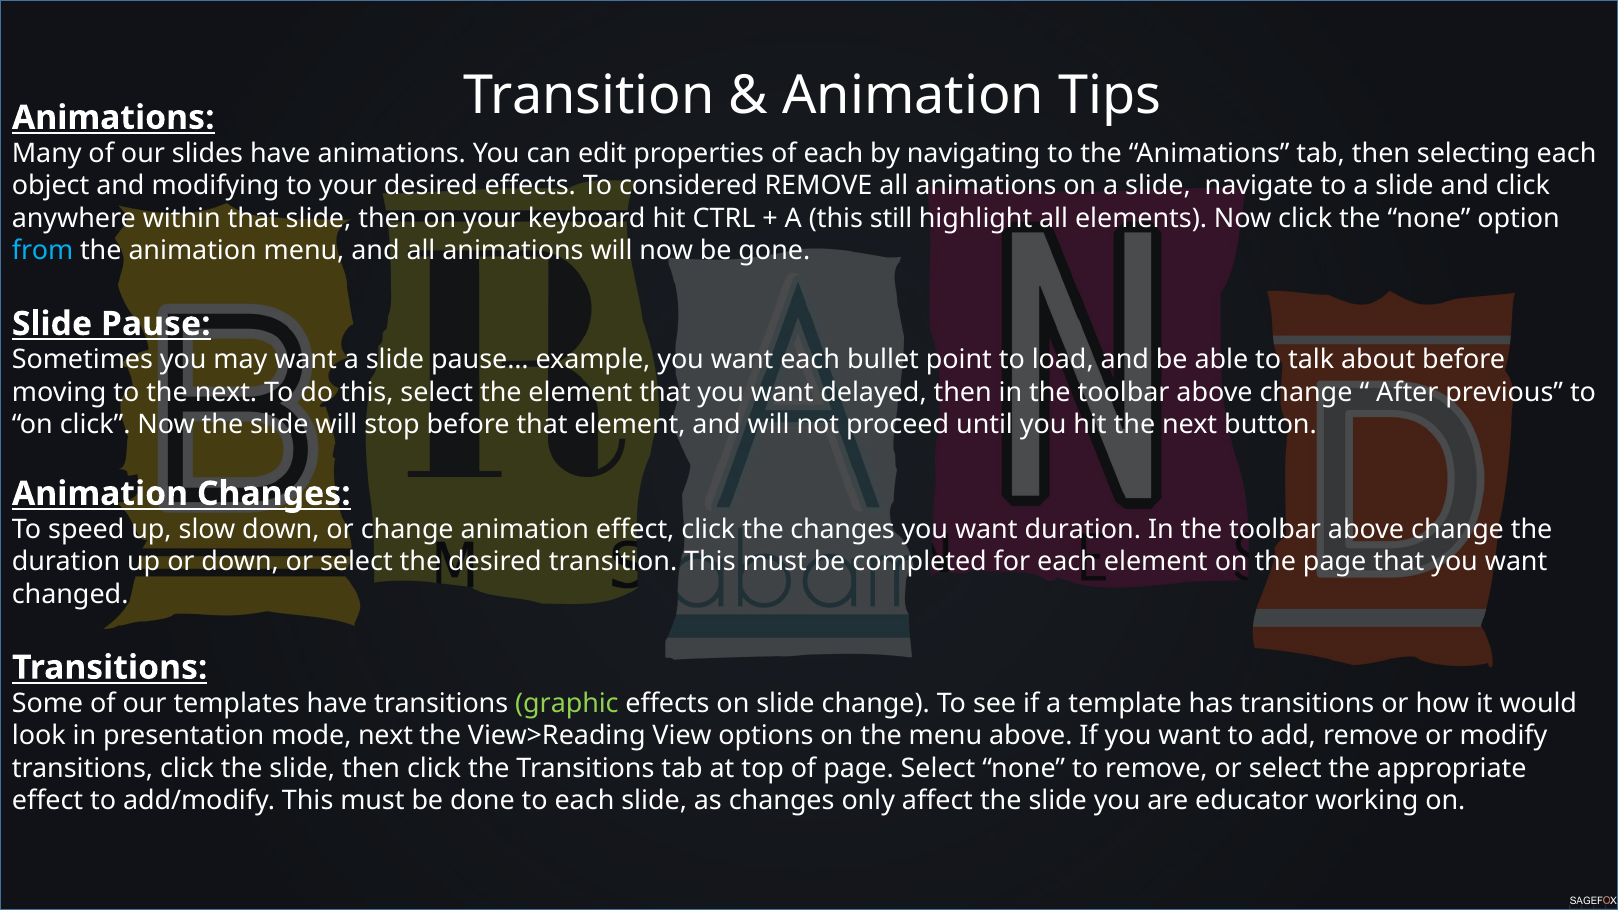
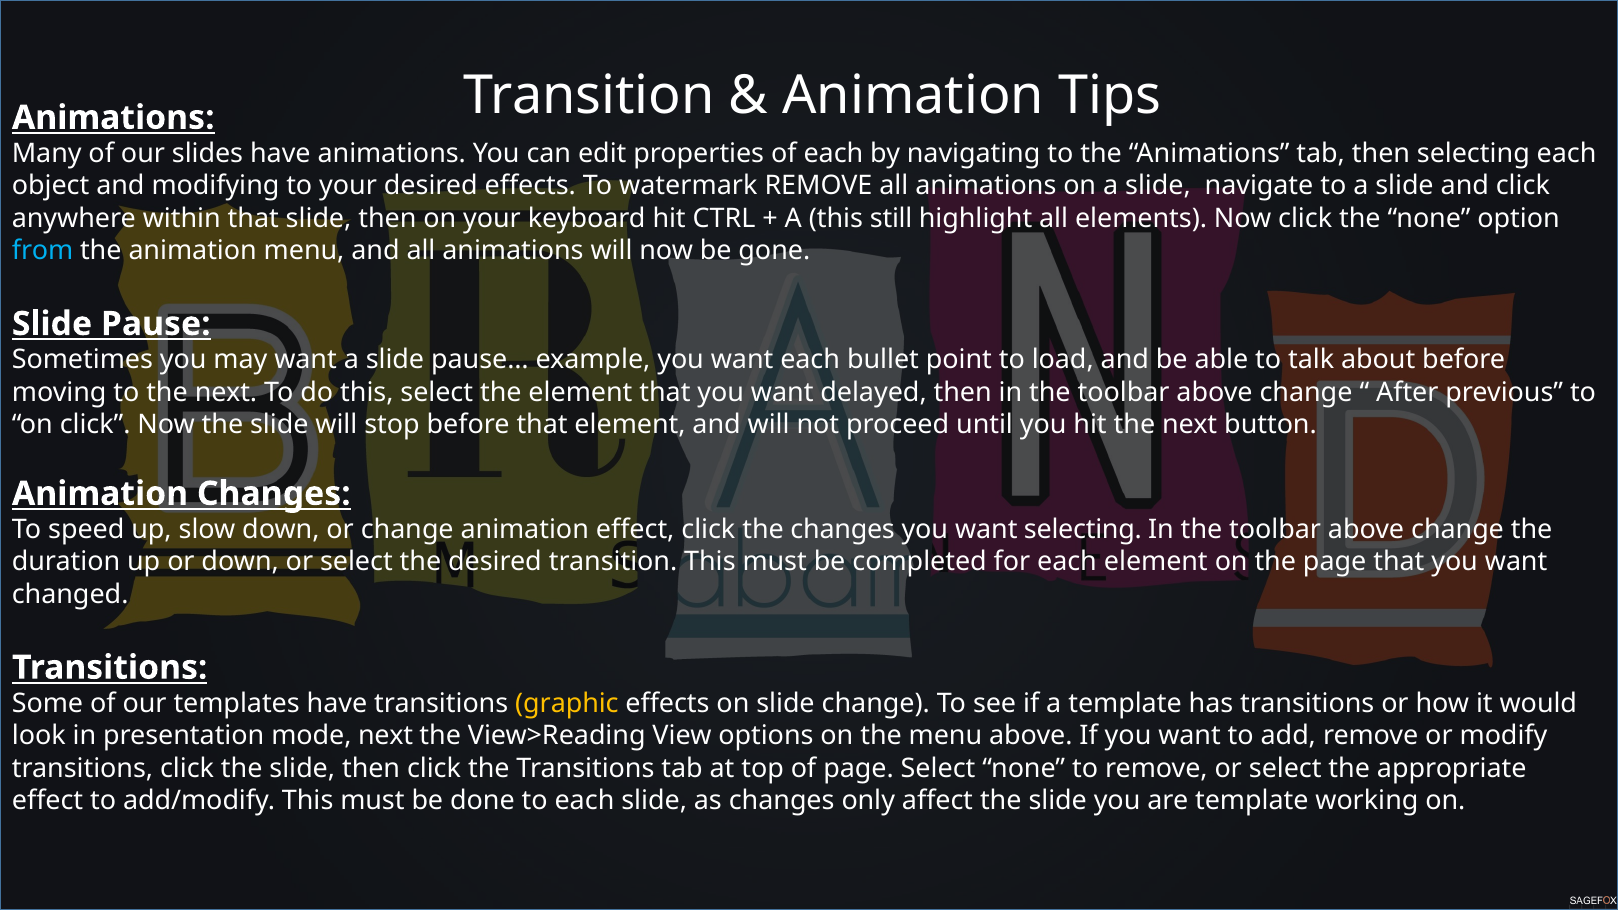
considered: considered -> watermark (688, 186)
want duration: duration -> selecting (1083, 530)
graphic colour: light green -> yellow (567, 704)
are educator: educator -> template (1252, 801)
